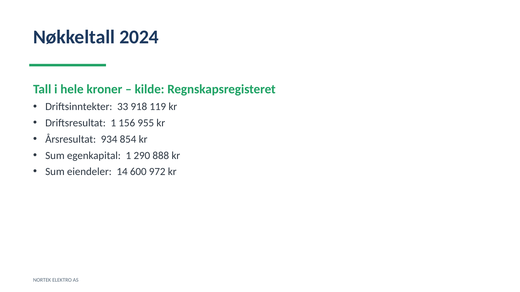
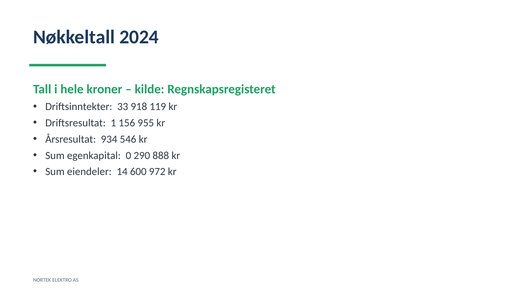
854: 854 -> 546 (128, 139)
egenkapital 1: 1 -> 0 (128, 156)
